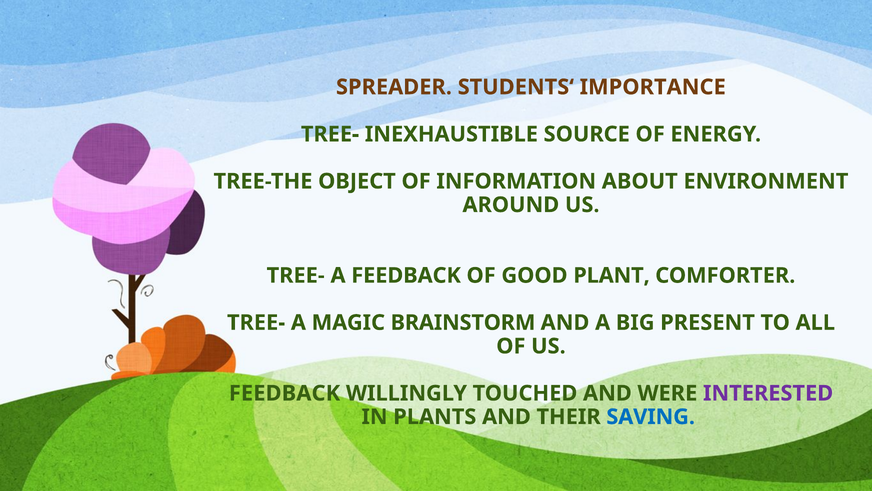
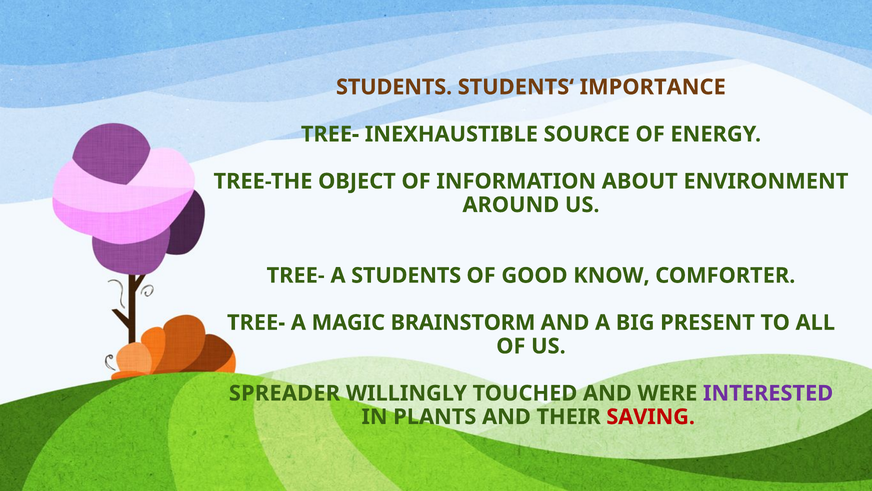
SPREADER: SPREADER -> STUDENTS (394, 87)
A FEEDBACK: FEEDBACK -> STUDENTS (406, 275)
PLANT: PLANT -> KNOW (611, 275)
FEEDBACK: FEEDBACK -> SPREADER (284, 393)
SAVING colour: blue -> red (651, 416)
